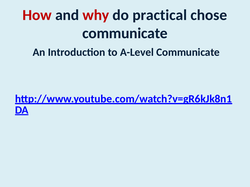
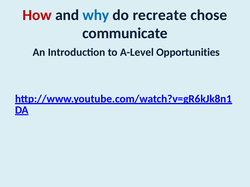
why colour: red -> blue (96, 15)
practical: practical -> recreate (160, 15)
A-Level Communicate: Communicate -> Opportunities (188, 52)
